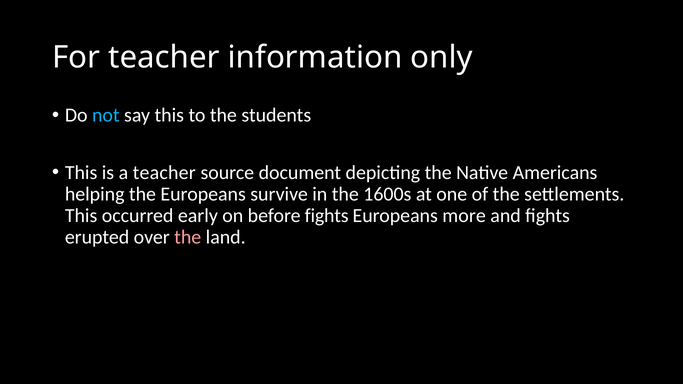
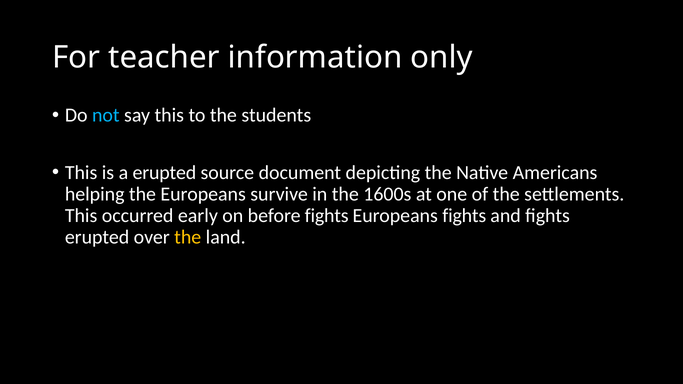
a teacher: teacher -> erupted (164, 173)
Europeans more: more -> fights (464, 216)
the colour: pink -> yellow (188, 237)
